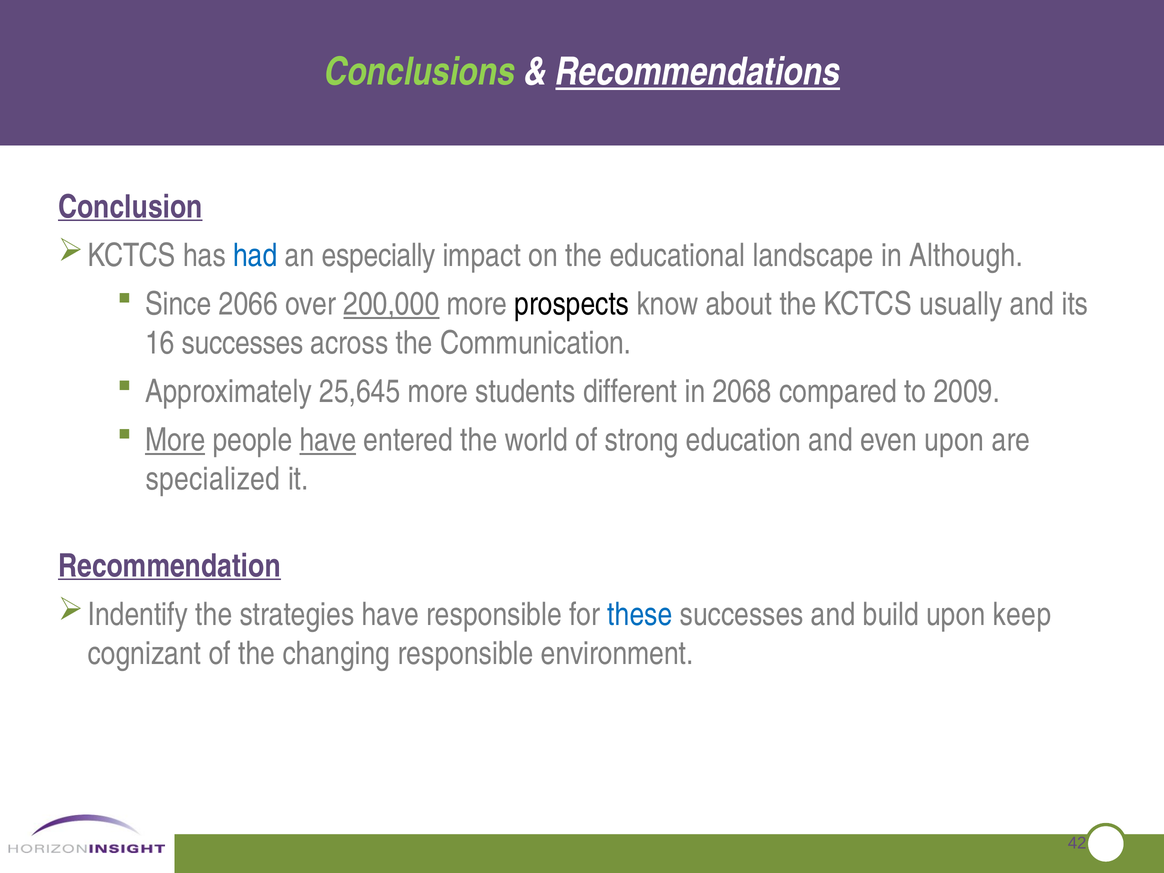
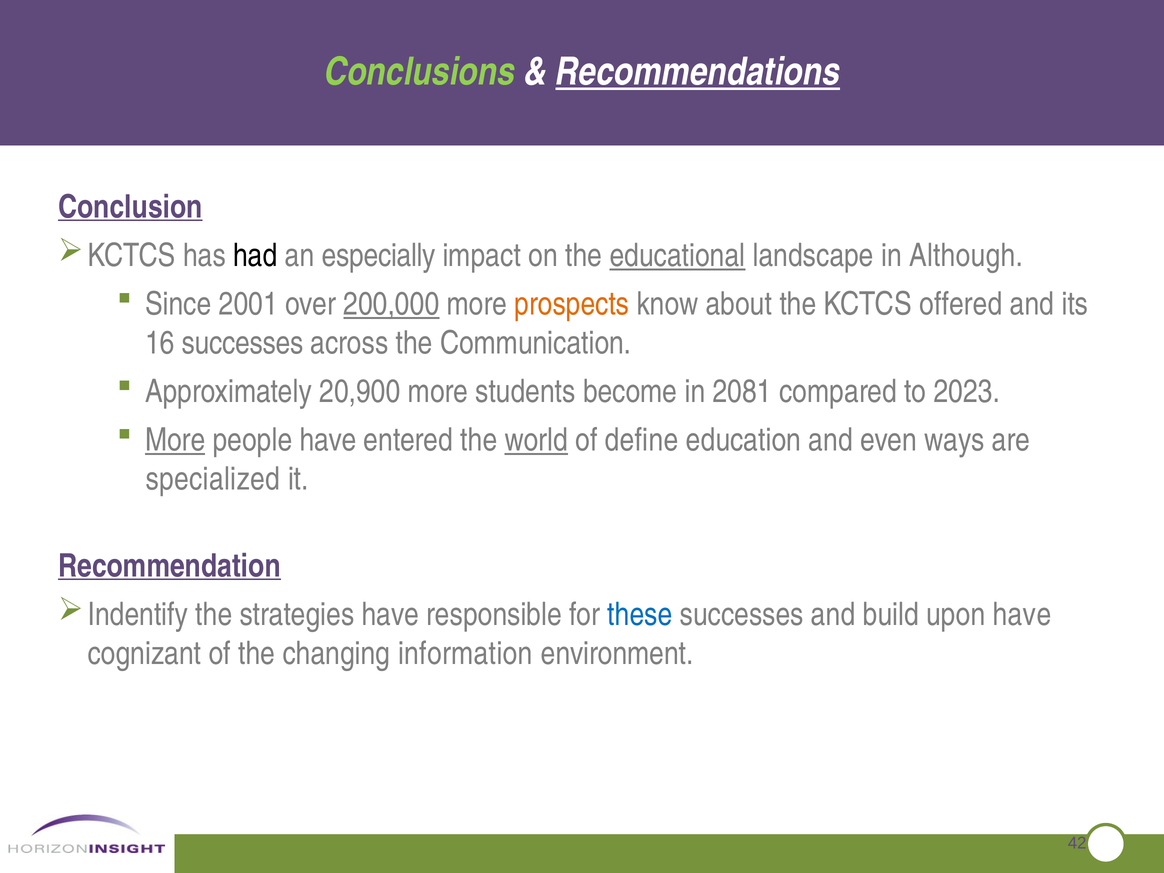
had colour: blue -> black (255, 256)
educational underline: none -> present (677, 256)
2066: 2066 -> 2001 (248, 304)
prospects colour: black -> orange (572, 304)
usually: usually -> offered (961, 304)
25,645: 25,645 -> 20,900 (360, 392)
different: different -> become (630, 392)
2068: 2068 -> 2081 (742, 392)
2009: 2009 -> 2023 (967, 392)
have underline: present -> none (328, 440)
world underline: none -> present (536, 440)
strong: strong -> define (642, 440)
even upon: upon -> ways (954, 440)
upon keep: keep -> have (1022, 615)
changing responsible: responsible -> information (465, 654)
